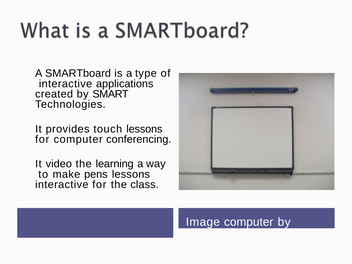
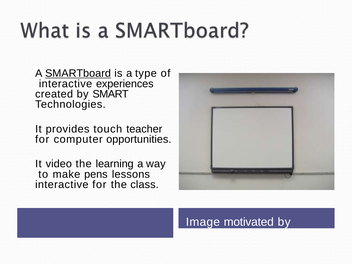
SMARTboard underline: none -> present (78, 73)
applications: applications -> experiences (125, 84)
touch lessons: lessons -> teacher (144, 129)
conferencing: conferencing -> opportunities (139, 139)
Image computer: computer -> motivated (249, 222)
